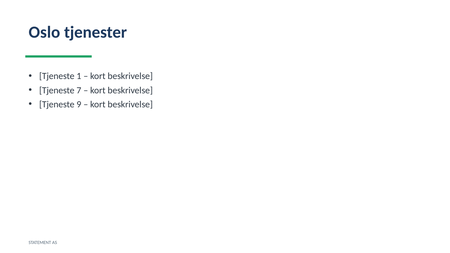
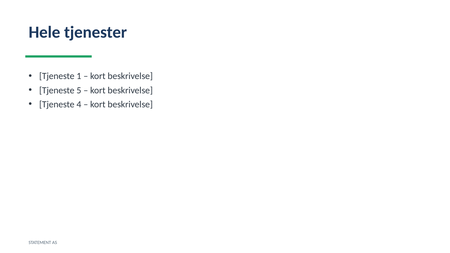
Oslo: Oslo -> Hele (44, 32)
7: 7 -> 5 (79, 90)
9: 9 -> 4 (79, 104)
